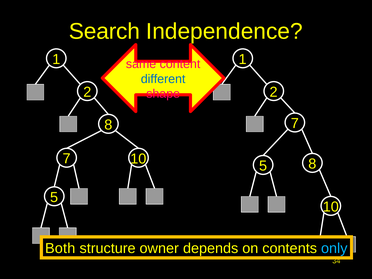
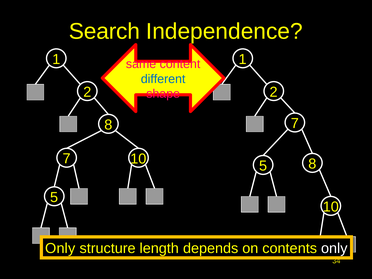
Both: Both -> Only (60, 248)
owner: owner -> length (159, 248)
only colour: light blue -> white (334, 248)
